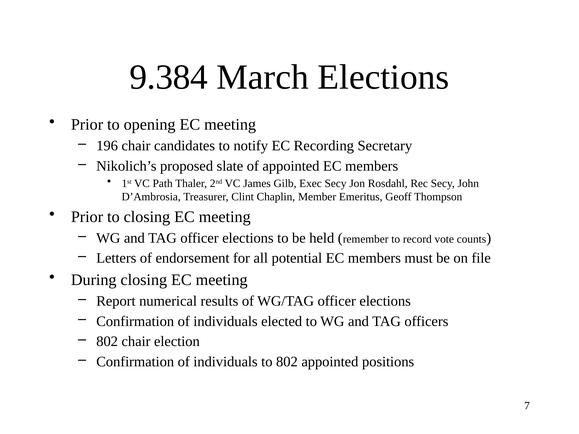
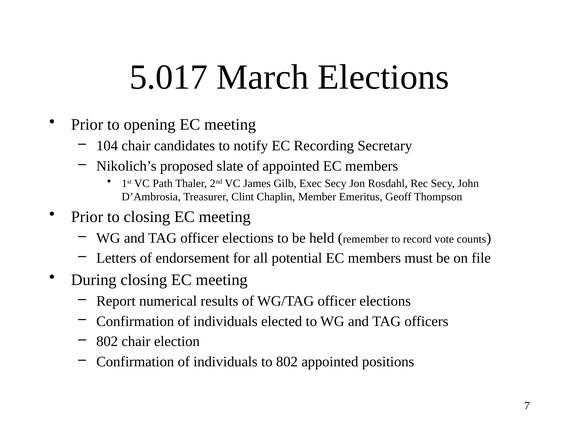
9.384: 9.384 -> 5.017 (169, 77)
196: 196 -> 104 (107, 146)
